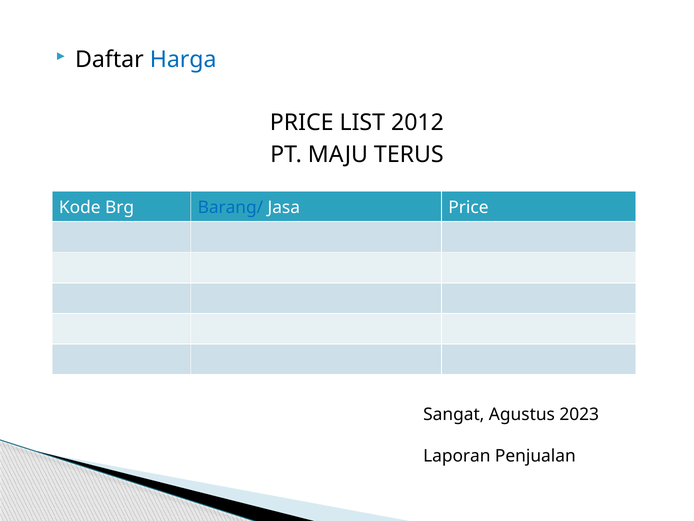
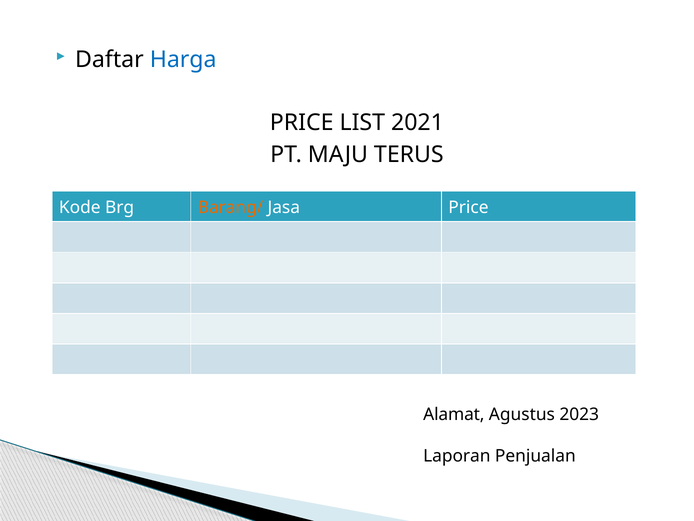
2012: 2012 -> 2021 (417, 123)
Barang/ colour: blue -> orange (230, 207)
Sangat: Sangat -> Alamat (454, 414)
